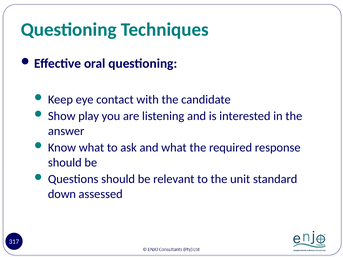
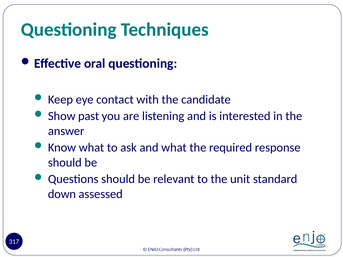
play: play -> past (89, 116)
